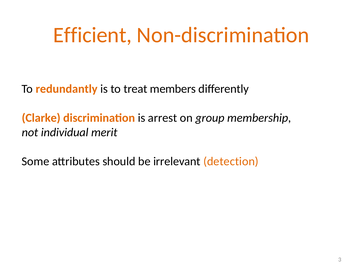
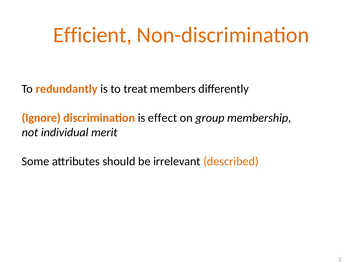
Clarke: Clarke -> Ignore (41, 118)
arrest: arrest -> effect (163, 118)
detection: detection -> described (231, 162)
